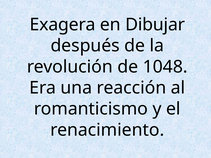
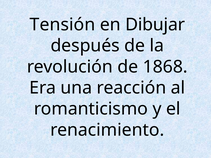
Exagera: Exagera -> Tensión (62, 25)
1048: 1048 -> 1868 (165, 67)
